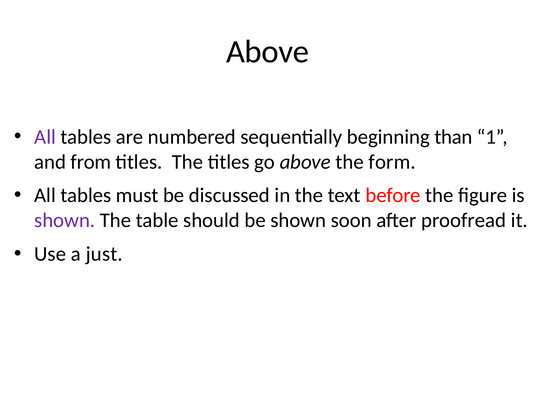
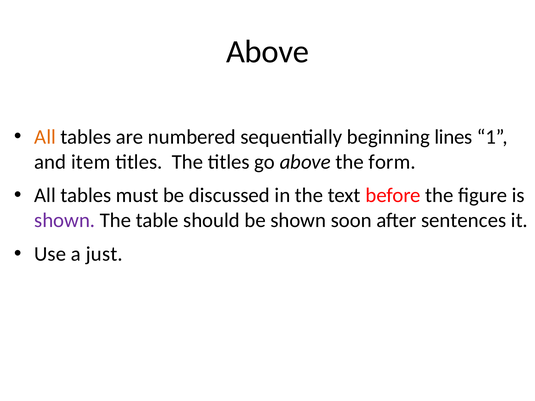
All colour: purple -> orange (45, 137)
than: than -> lines (453, 137)
from: from -> item (91, 162)
proofread: proofread -> sentences (464, 221)
